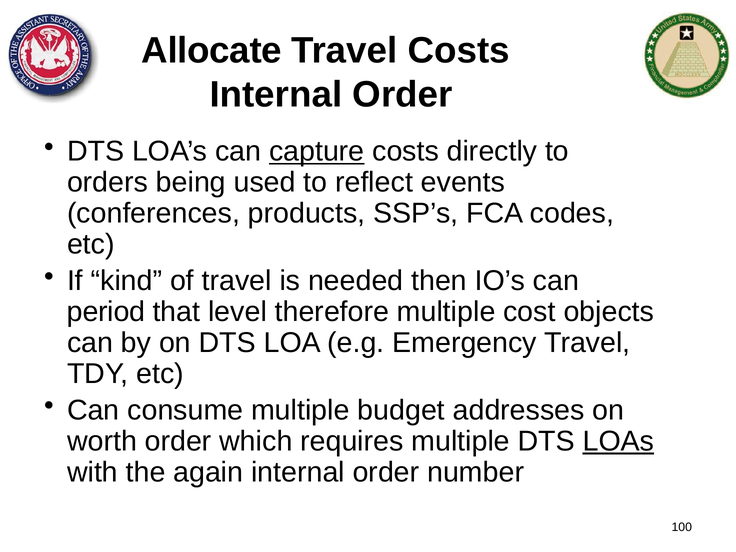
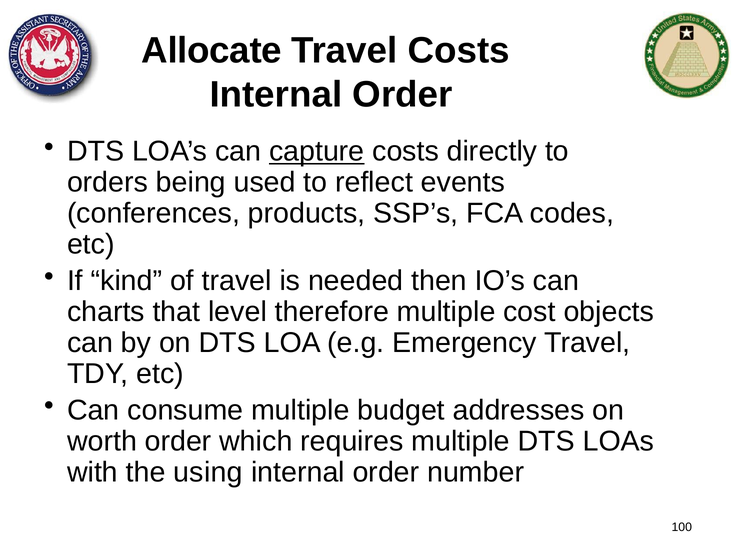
period: period -> charts (106, 312)
LOAs underline: present -> none (618, 441)
again: again -> using (208, 472)
